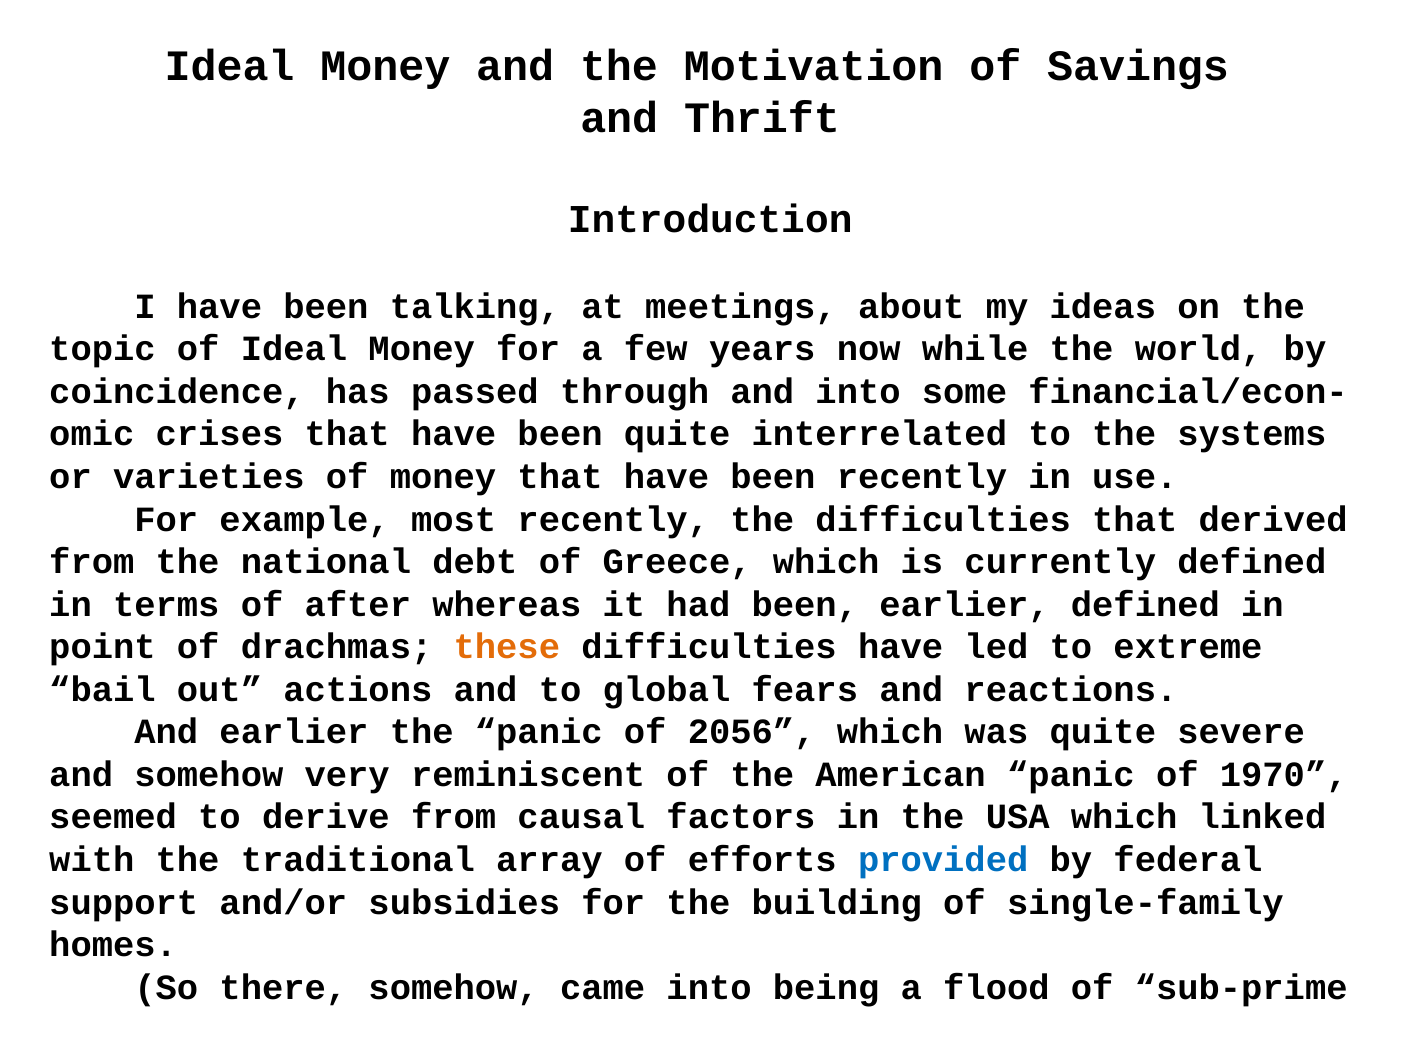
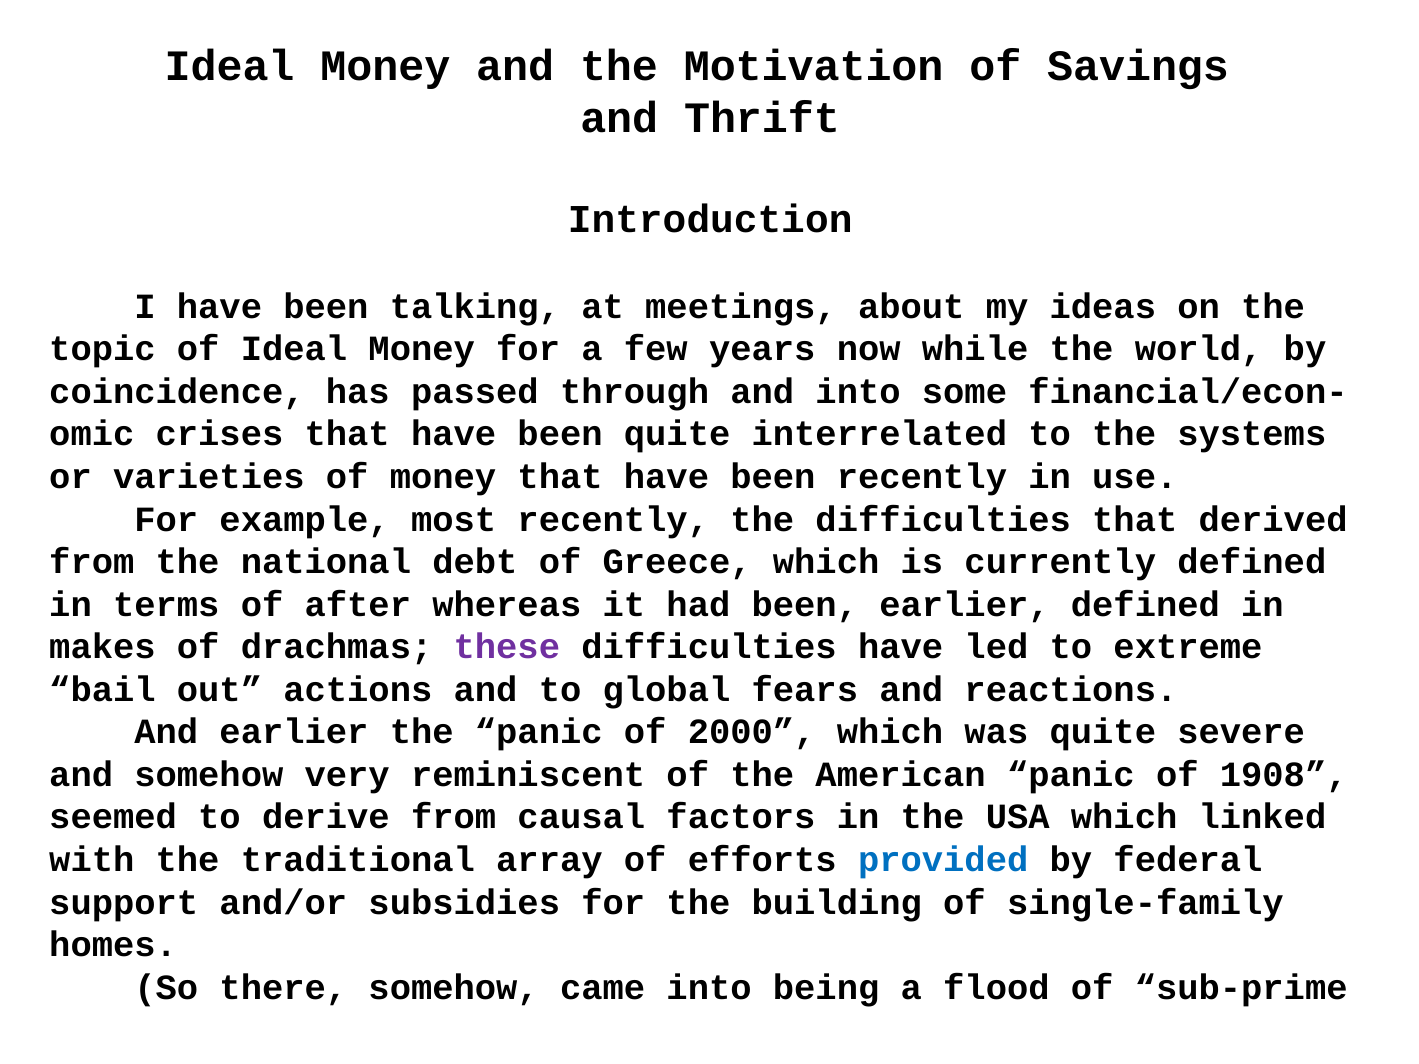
point: point -> makes (102, 647)
these colour: orange -> purple (507, 647)
2056: 2056 -> 2000 (752, 732)
1970: 1970 -> 1908 (1284, 775)
